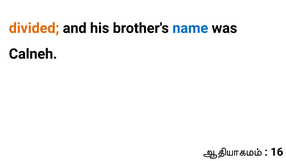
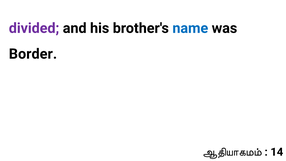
divided colour: orange -> purple (34, 28)
Calneh: Calneh -> Border (33, 54)
16: 16 -> 14 (277, 152)
